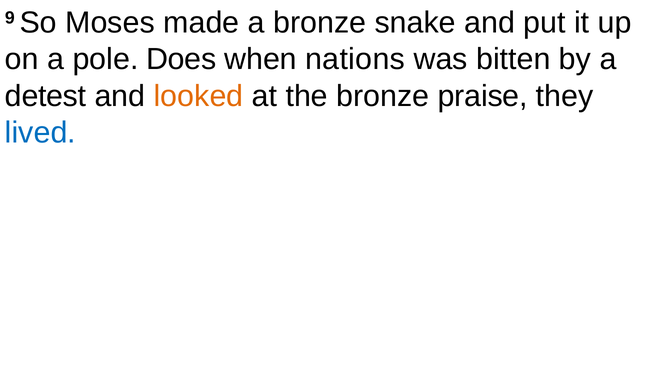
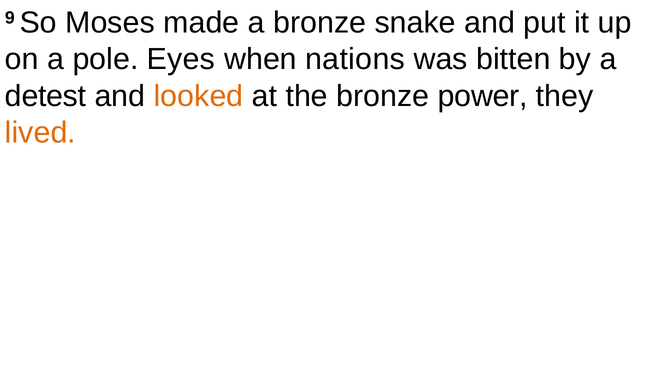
Does: Does -> Eyes (181, 59)
praise: praise -> power (483, 96)
lived colour: blue -> orange (40, 132)
